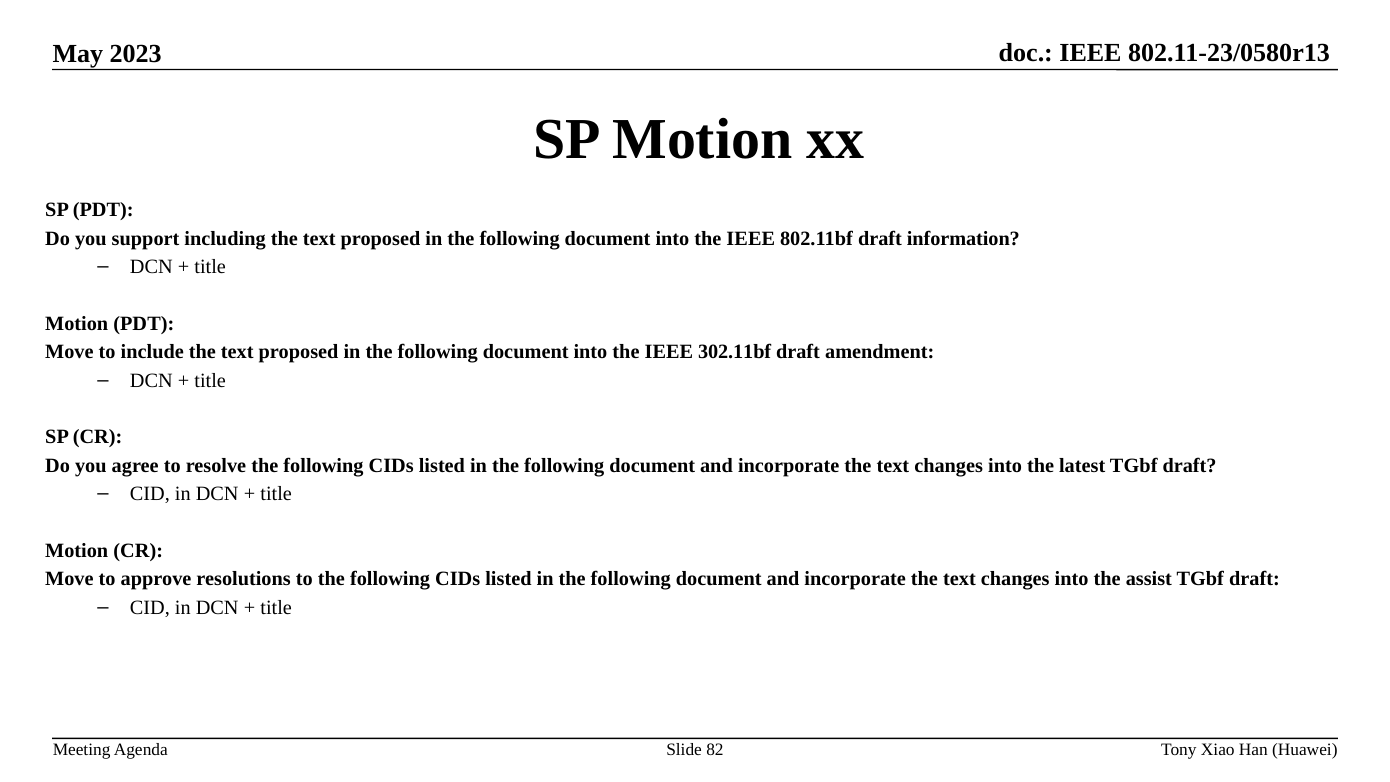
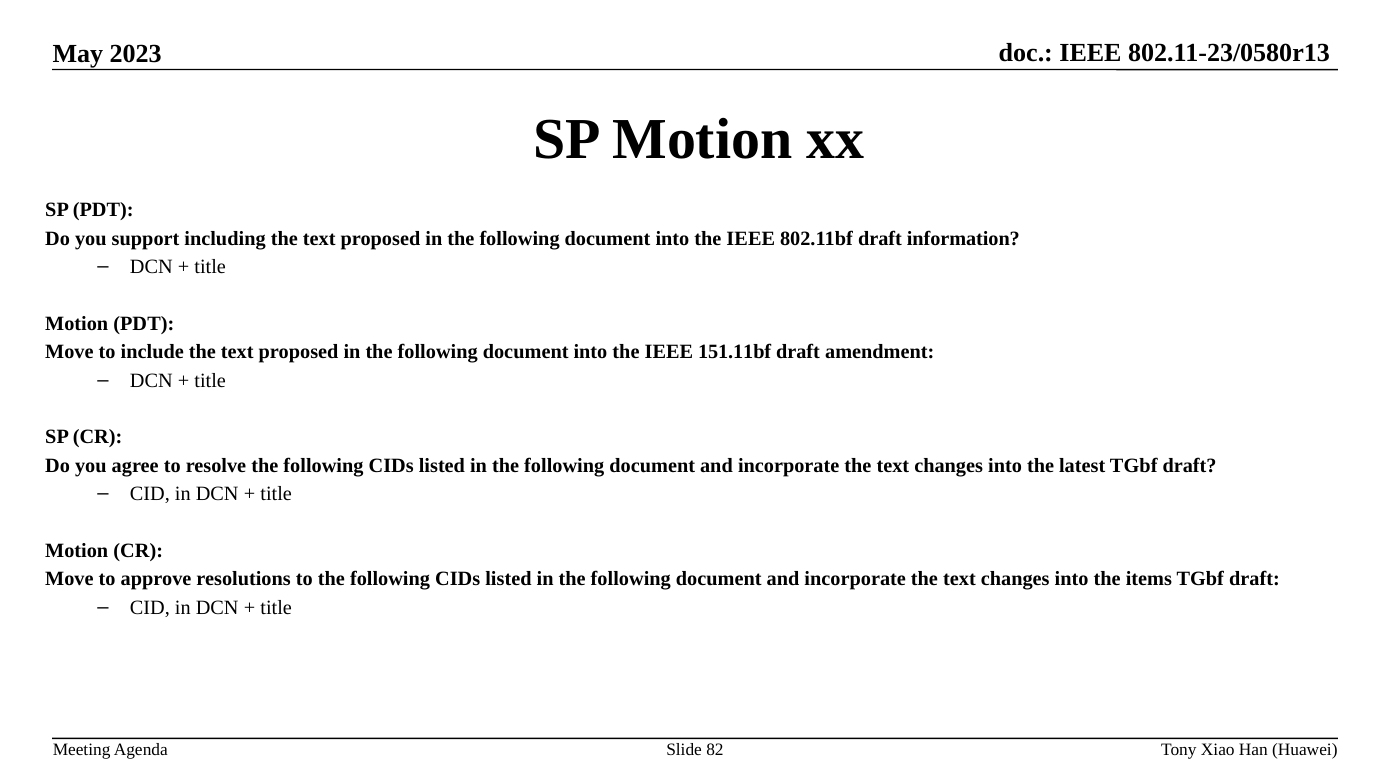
302.11bf: 302.11bf -> 151.11bf (735, 352)
assist: assist -> items (1149, 579)
